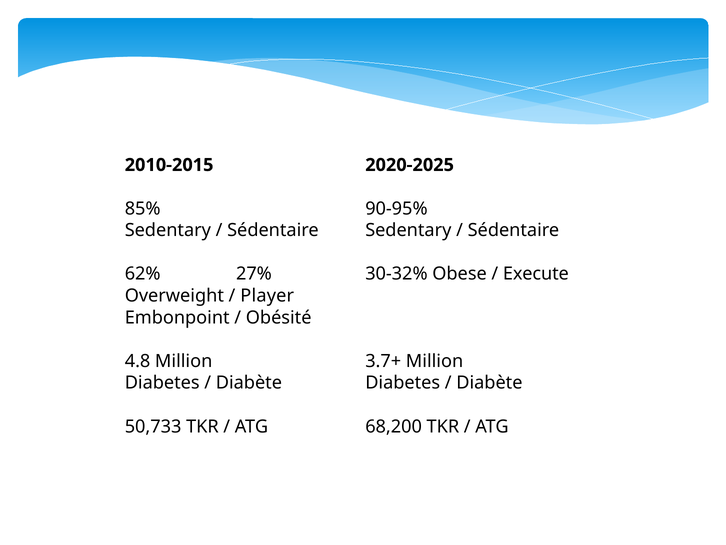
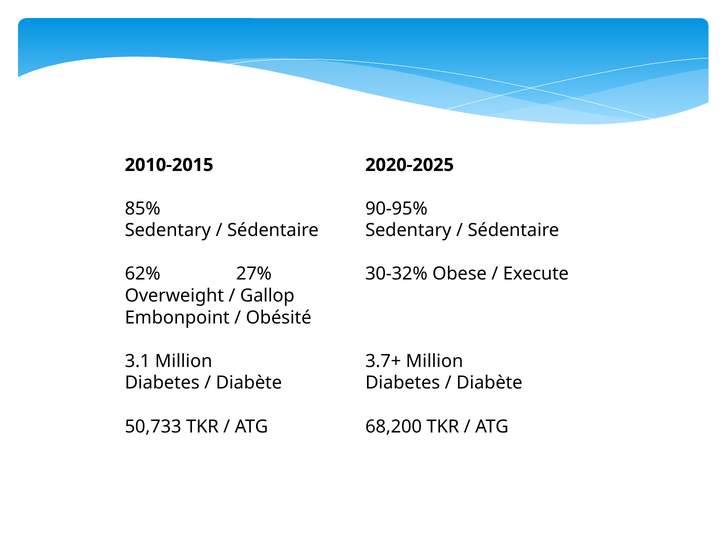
Player: Player -> Gallop (267, 296)
4.8: 4.8 -> 3.1 (138, 361)
